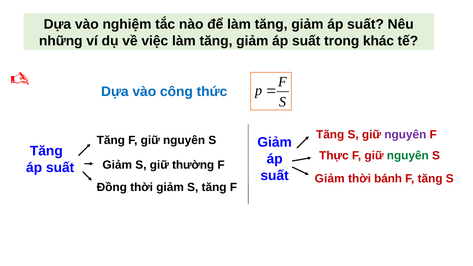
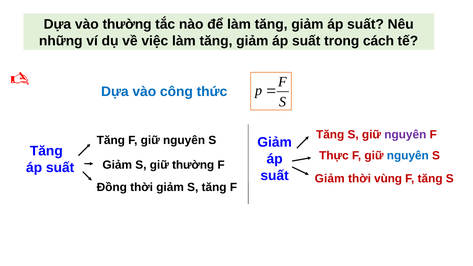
vào nghiệm: nghiệm -> thường (127, 24)
khác: khác -> cách (379, 41)
nguyên colour: green -> blue (408, 156)
bánh: bánh -> vùng (388, 179)
